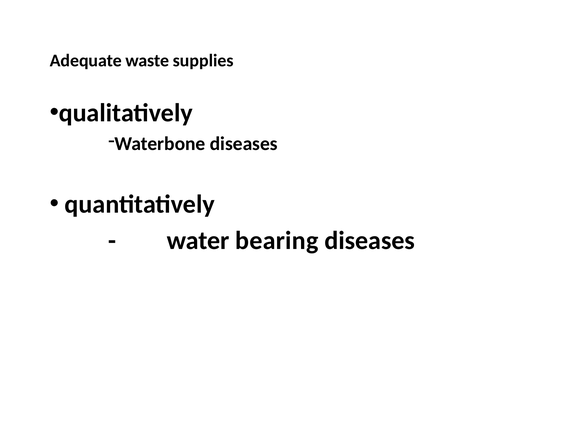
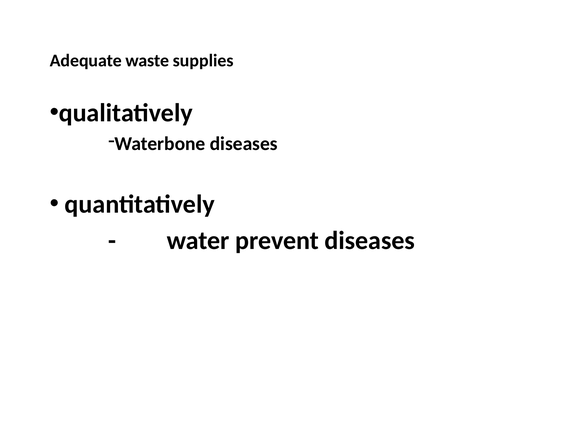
bearing: bearing -> prevent (277, 240)
